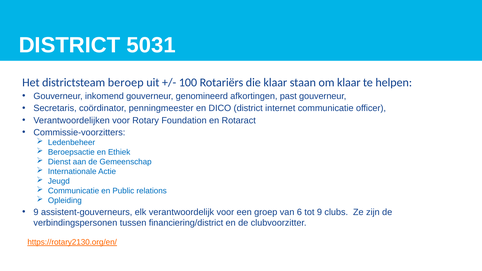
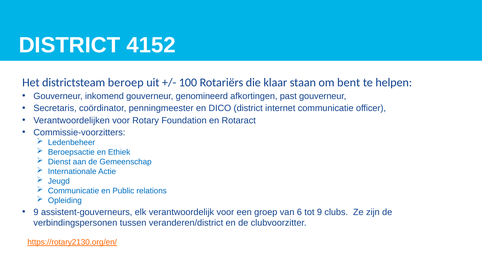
5031: 5031 -> 4152 (151, 45)
om klaar: klaar -> bent (349, 82)
financiering/district: financiering/district -> veranderen/district (186, 223)
